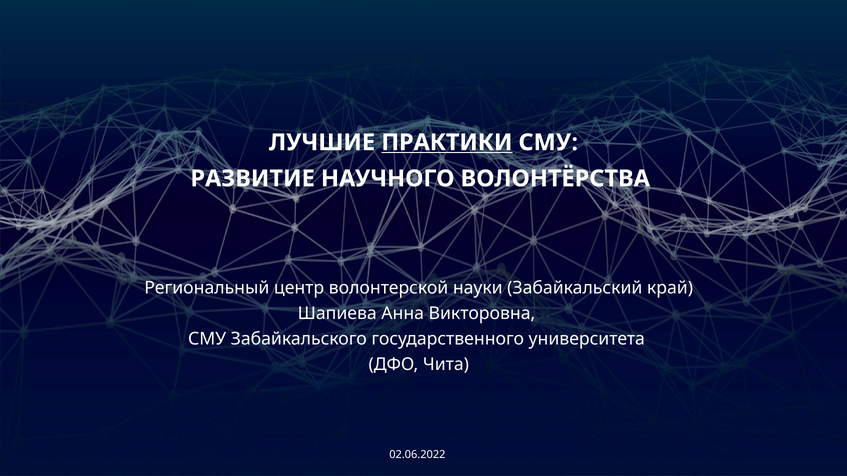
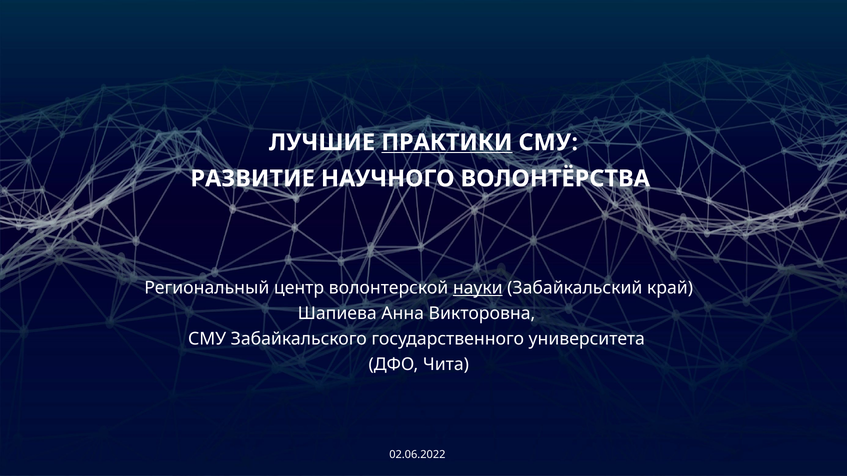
науки underline: none -> present (478, 288)
